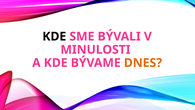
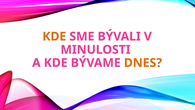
KDE colour: black -> orange (54, 36)
